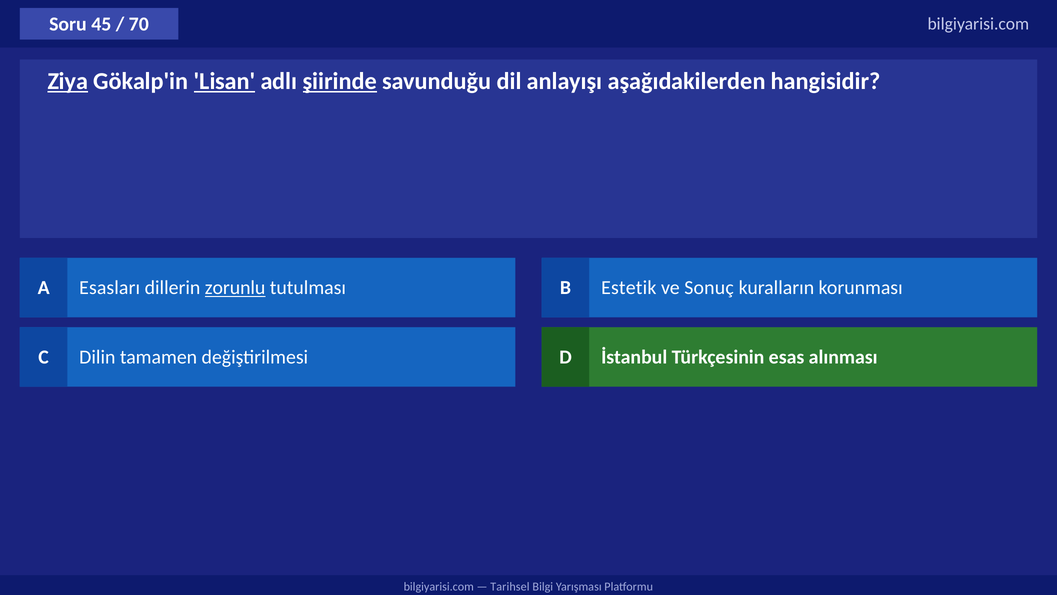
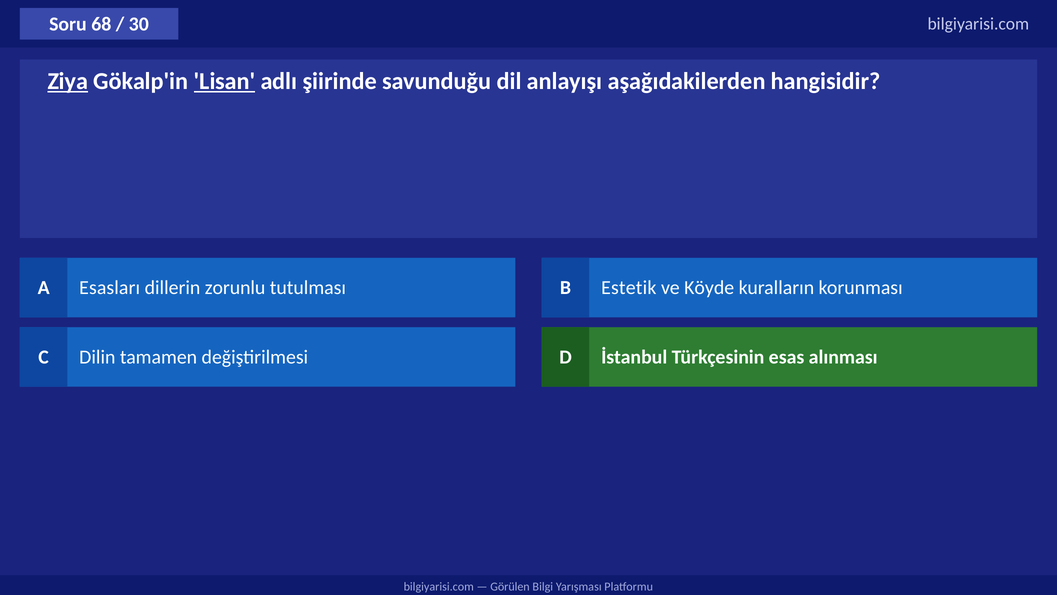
45: 45 -> 68 (101, 24)
70: 70 -> 30 (139, 24)
şiirinde underline: present -> none (340, 81)
zorunlu underline: present -> none (235, 288)
Sonuç: Sonuç -> Köyde (709, 288)
Tarihsel: Tarihsel -> Görülen (510, 586)
